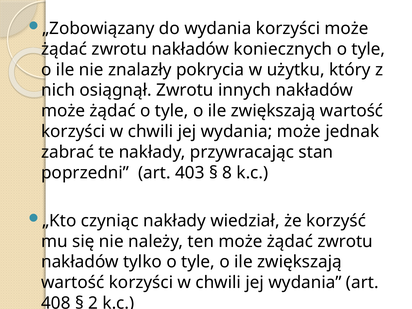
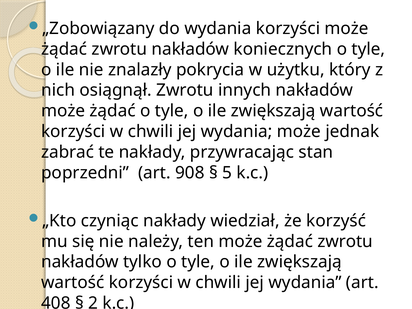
403: 403 -> 908 (190, 173)
8: 8 -> 5 (227, 173)
